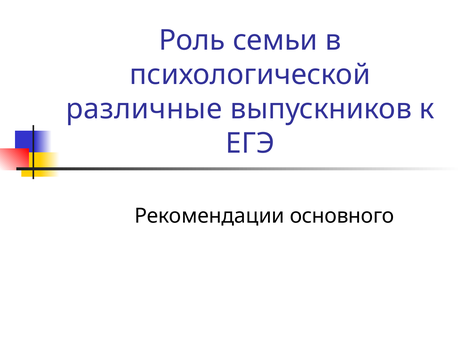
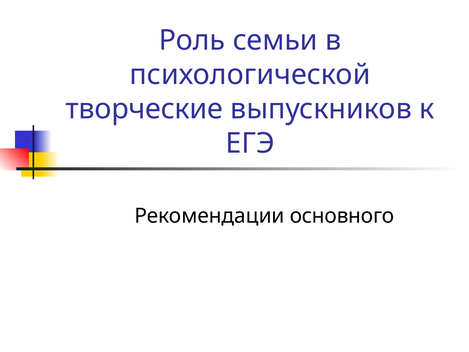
различные: различные -> творческие (144, 109)
